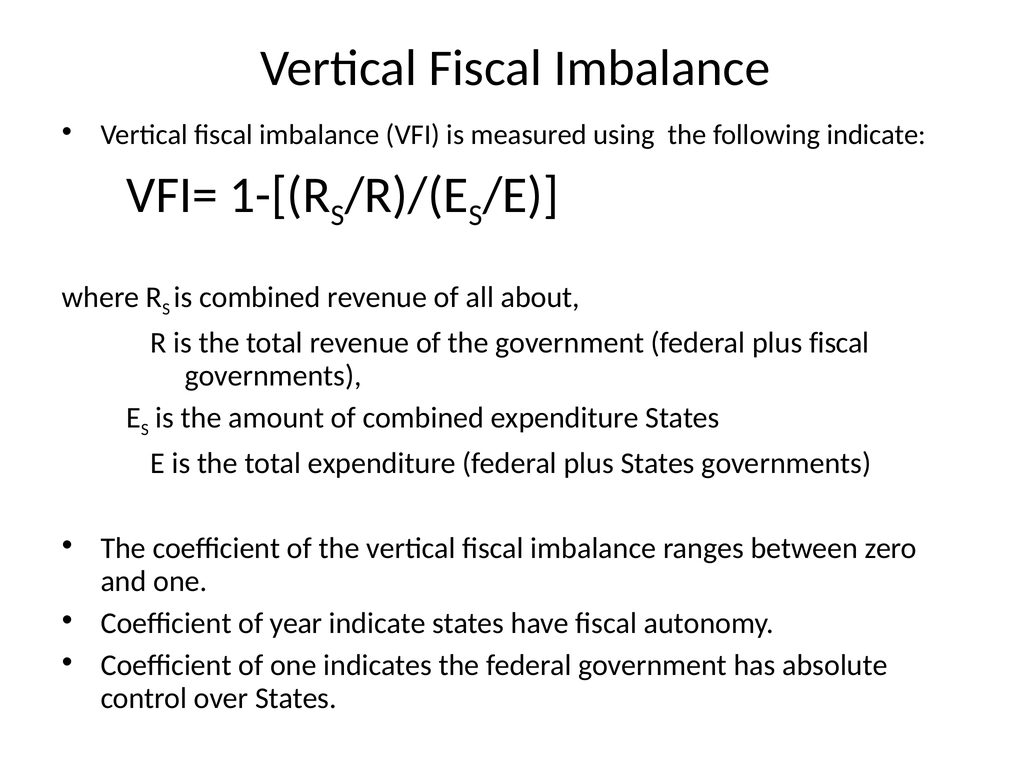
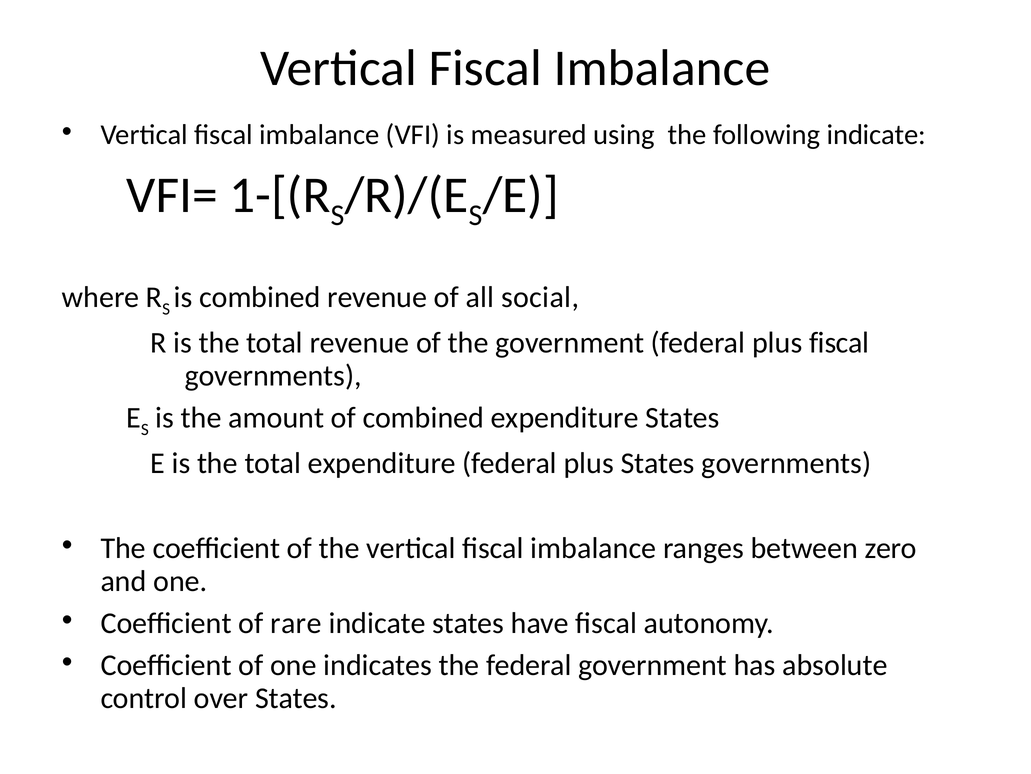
about: about -> social (540, 297)
year: year -> rare (296, 623)
